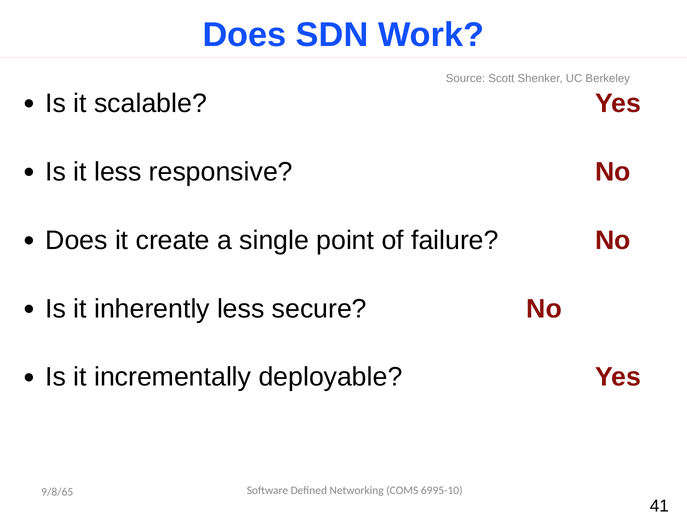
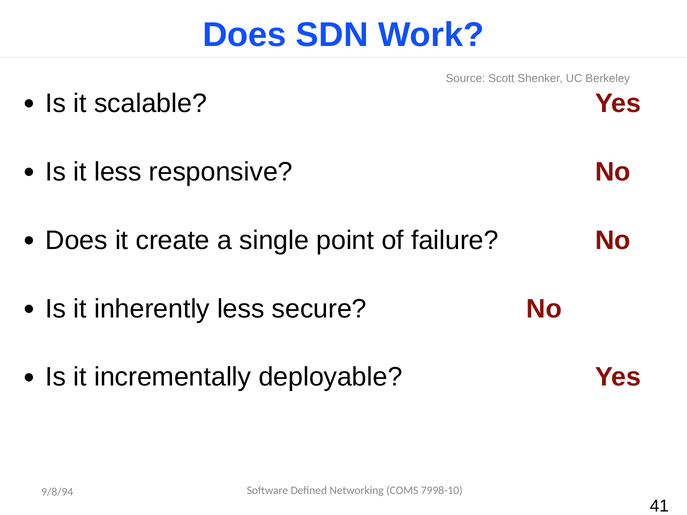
9/8/65: 9/8/65 -> 9/8/94 (57, 492)
6995-10: 6995-10 -> 7998-10 (442, 491)
